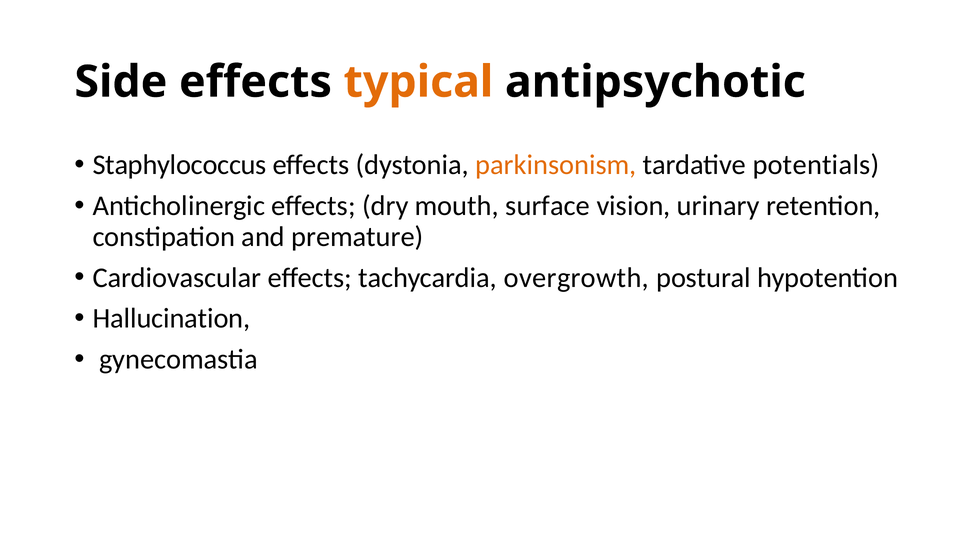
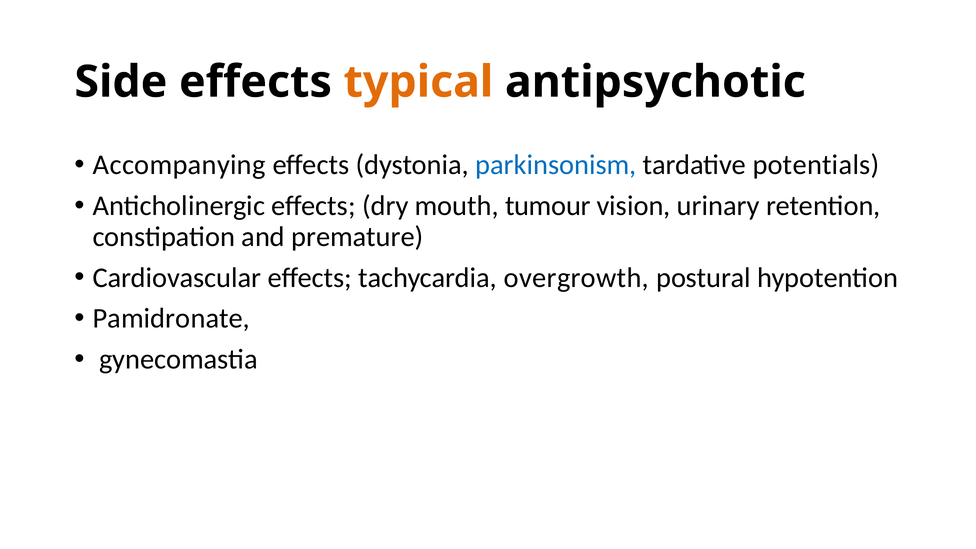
Staphylococcus: Staphylococcus -> Accompanying (179, 165)
parkinsonism colour: orange -> blue (556, 165)
surface: surface -> tumour (548, 206)
Hallucination: Hallucination -> Pamidronate (171, 319)
